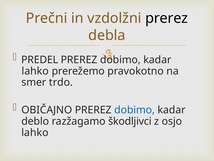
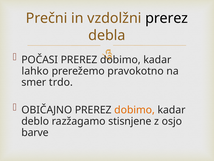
PREDEL: PREDEL -> POČASI (40, 60)
dobimo colour: blue -> orange (135, 110)
škodljivci: škodljivci -> stisnjene (130, 121)
lahko: lahko -> barve (35, 132)
